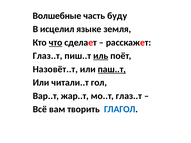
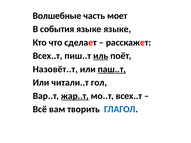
буду: буду -> моет (117, 16)
исцелил: исцелил -> события (57, 29)
языке земля: земля -> языке (117, 29)
что underline: present -> none (56, 43)
Глаз..т: Глаз..т -> Всех..т (48, 56)
жар..т underline: none -> present (75, 96)
мо..т глаз..т: глаз..т -> всех..т (129, 96)
